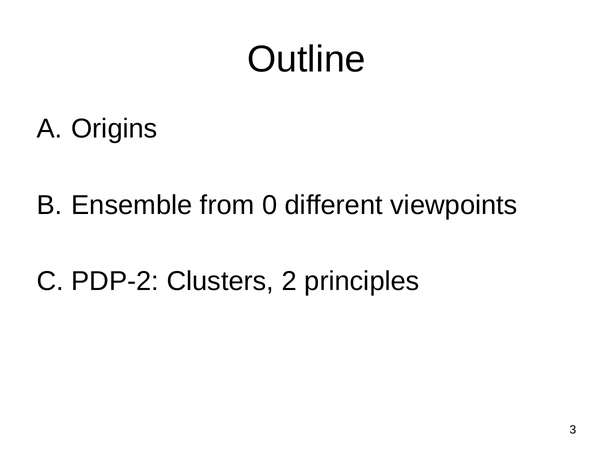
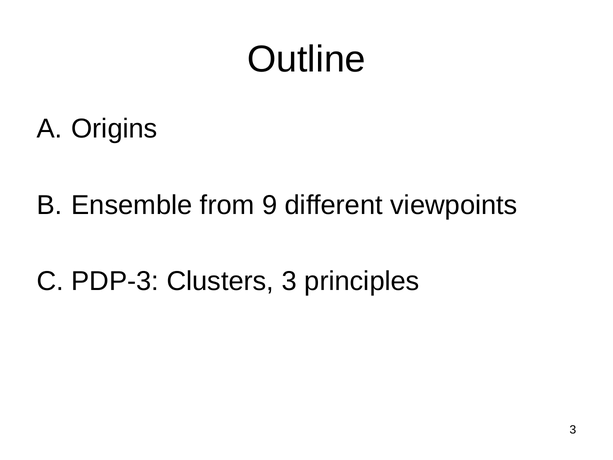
0: 0 -> 9 (270, 205)
PDP-2: PDP-2 -> PDP-3 (115, 281)
Clusters 2: 2 -> 3 (289, 281)
